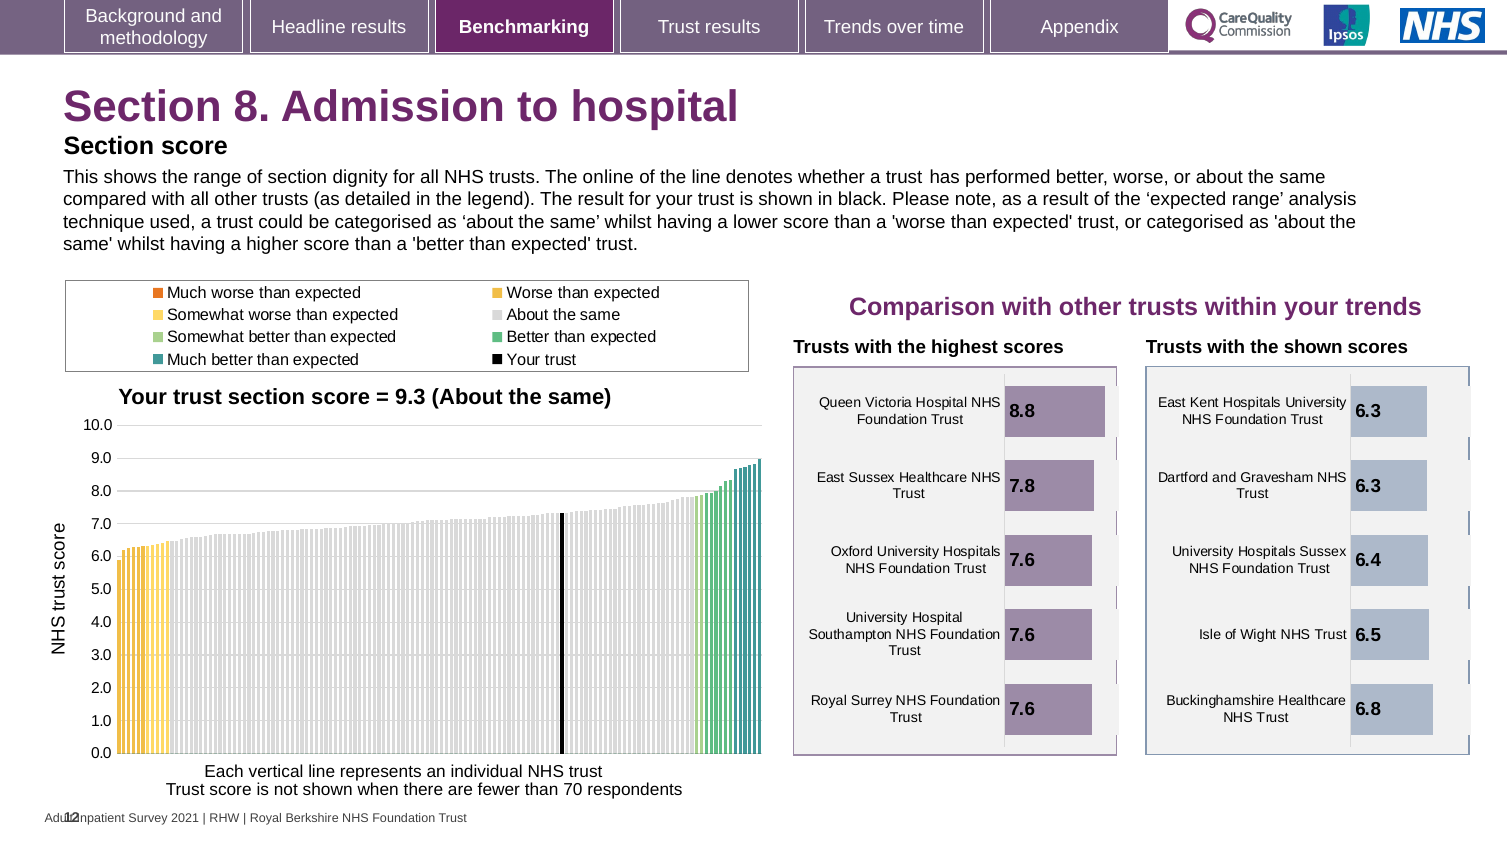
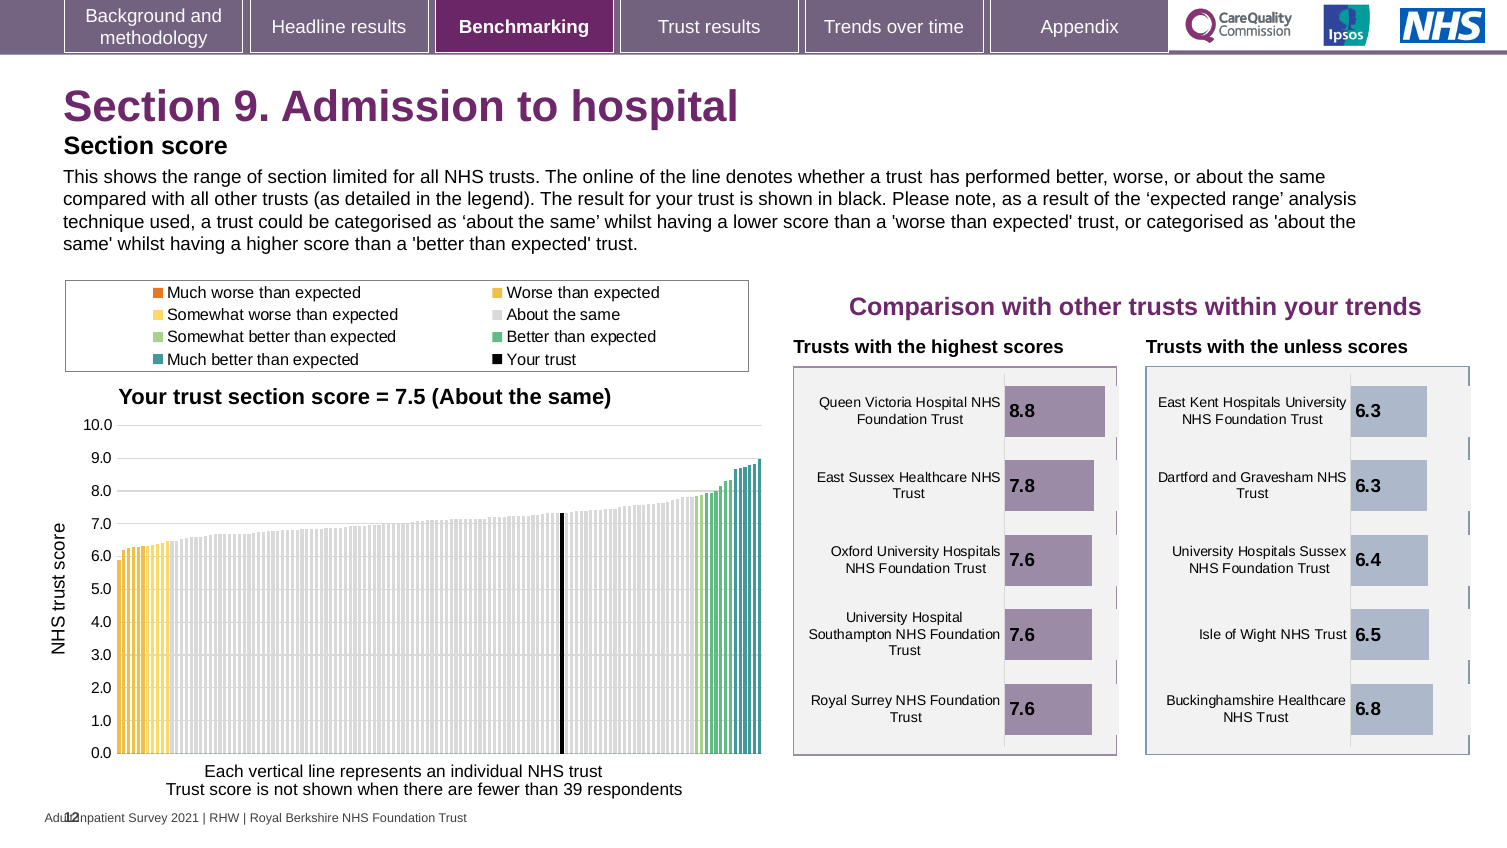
8: 8 -> 9 (252, 107)
dignity: dignity -> limited (360, 177)
the shown: shown -> unless (1313, 347)
9.3: 9.3 -> 7.5 (410, 397)
70: 70 -> 39 (573, 790)
